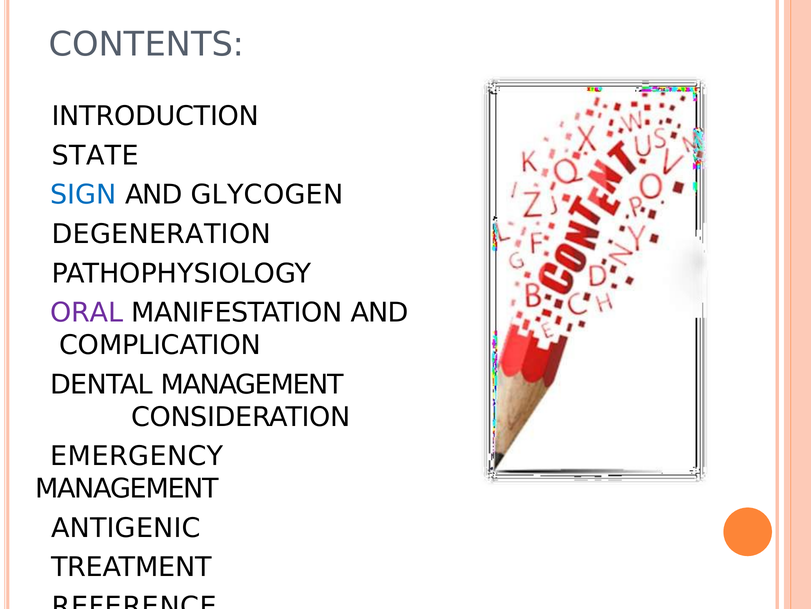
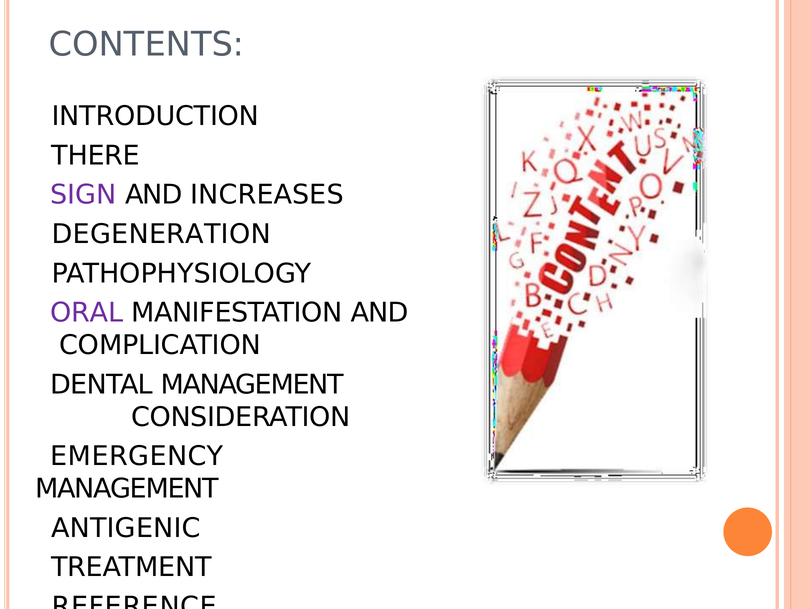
STATE: STATE -> THERE (96, 156)
SIGN colour: blue -> purple (83, 195)
GLYCOGEN: GLYCOGEN -> INCREASES (267, 195)
